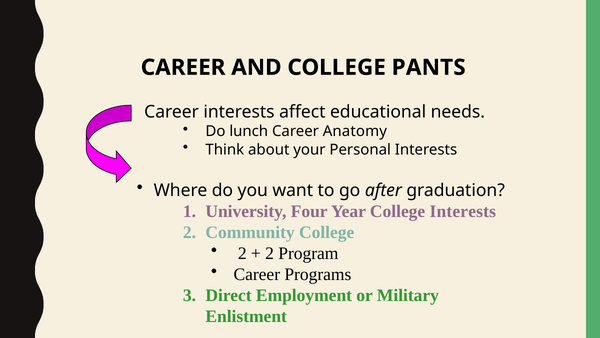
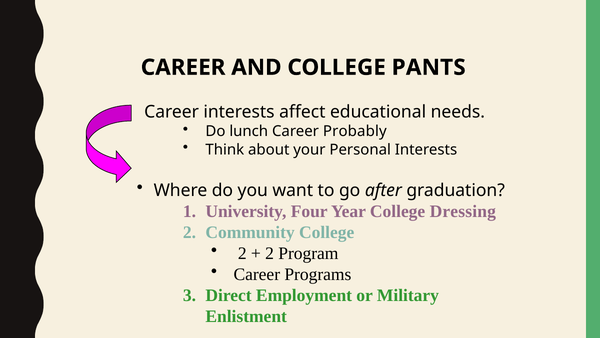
Anatomy: Anatomy -> Probably (355, 131)
College Interests: Interests -> Dressing (463, 211)
